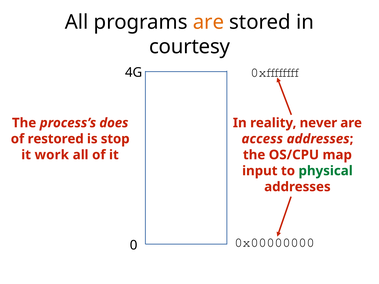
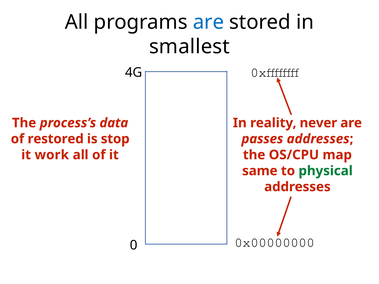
are colour: orange -> blue (208, 22)
courtesy: courtesy -> smallest (189, 47)
does: does -> data (114, 123)
access: access -> passes (262, 139)
input: input -> same (260, 171)
